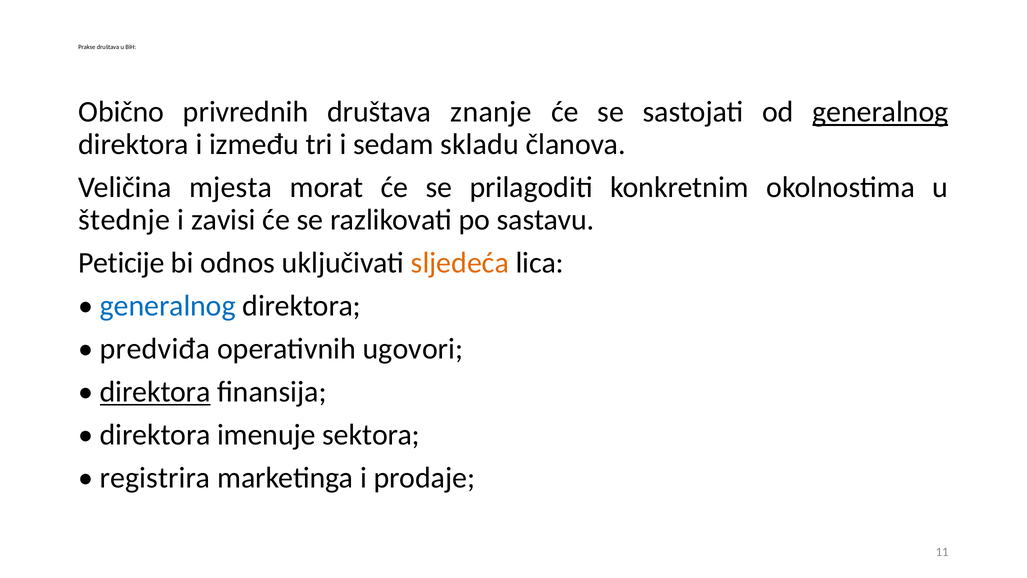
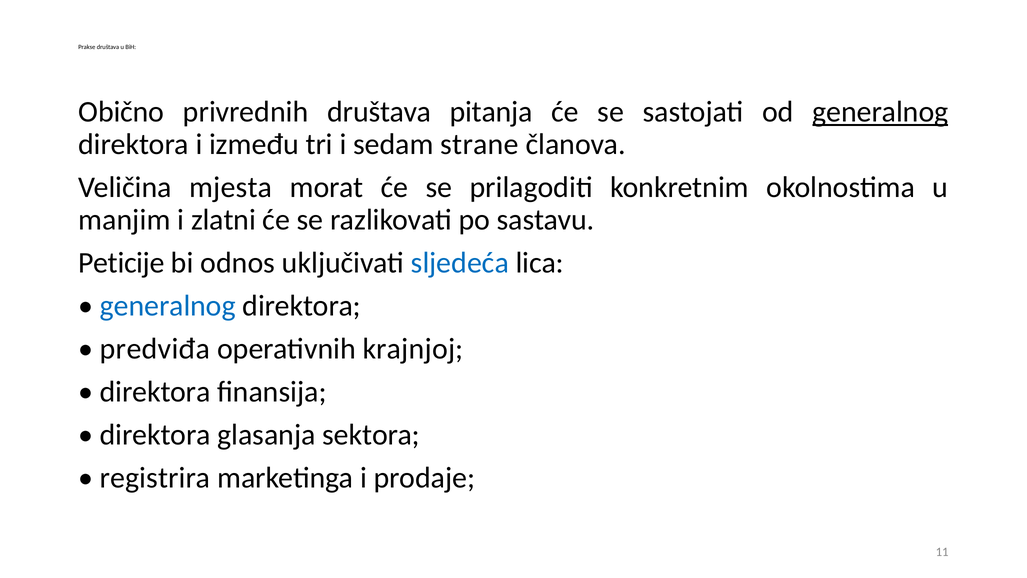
znanje: znanje -> pitanja (491, 112)
skladu: skladu -> strane (479, 144)
štednje: štednje -> manjim (124, 220)
zavisi: zavisi -> zlatni (223, 220)
sljedeća colour: orange -> blue (460, 263)
ugovori: ugovori -> krajnjoj (413, 349)
direktora underline: present -> none (155, 392)
imenuje: imenuje -> glasanja (266, 435)
